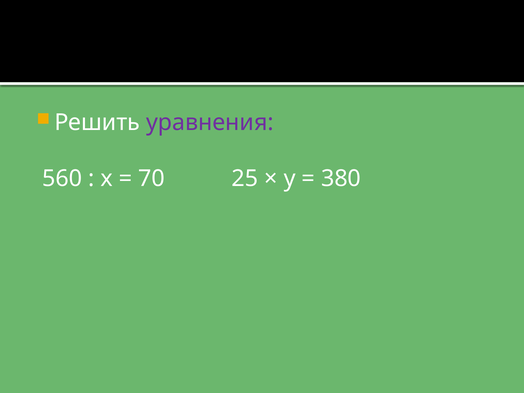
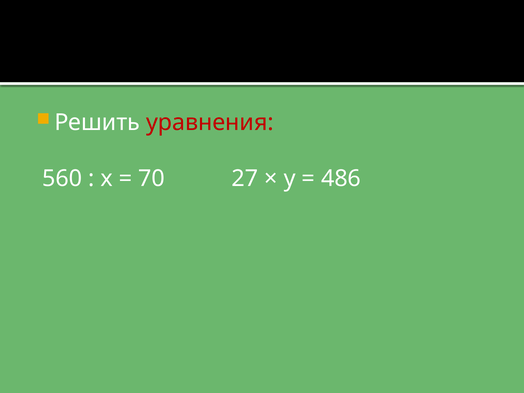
уравнения colour: purple -> red (210, 123)
25: 25 -> 27 (245, 178)
380: 380 -> 486 (341, 178)
